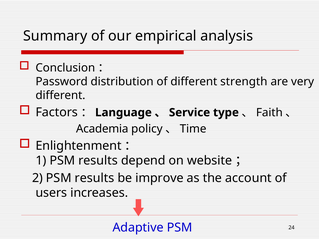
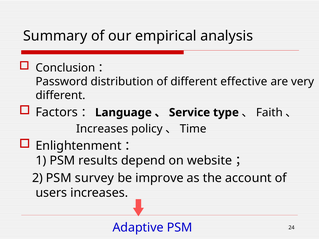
strength: strength -> effective (244, 82)
Academia: Academia -> Increases (102, 129)
2 PSM results: results -> survey (94, 178)
